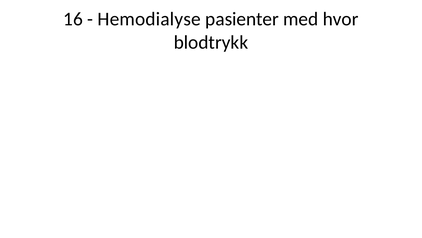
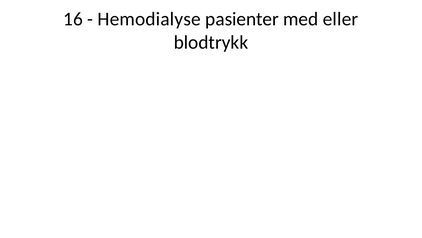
hvor: hvor -> eller (340, 19)
